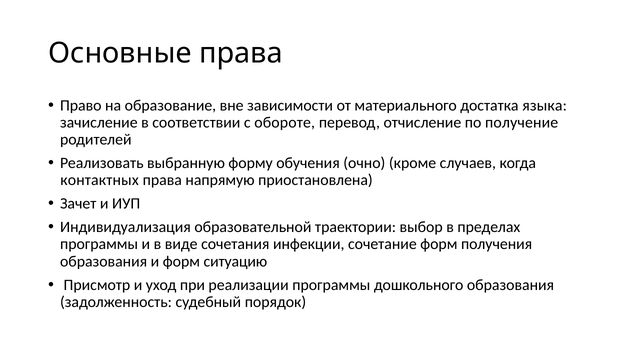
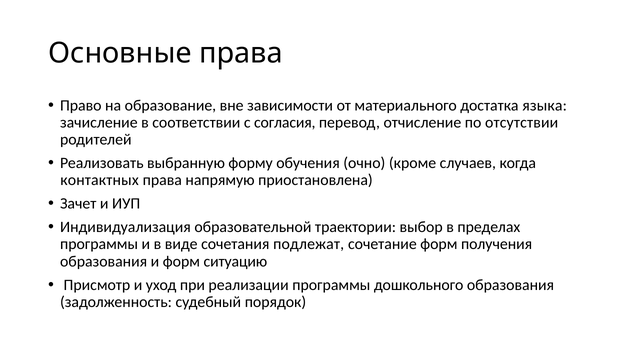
обороте: обороте -> согласия (285, 123)
получение: получение -> отсутствии (522, 123)
инфекции: инфекции -> подлежат (309, 245)
